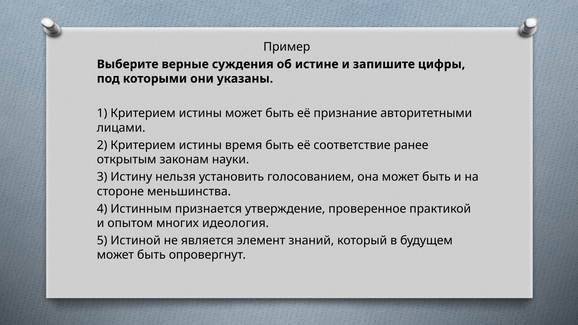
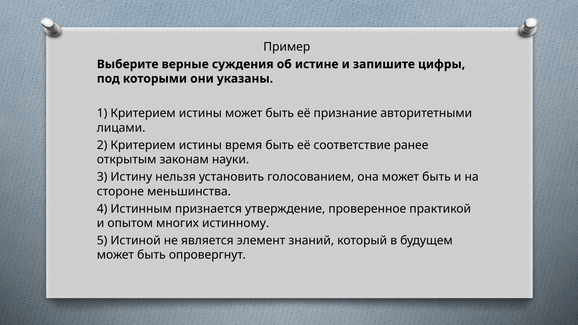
идеология: идеология -> истинному (236, 223)
